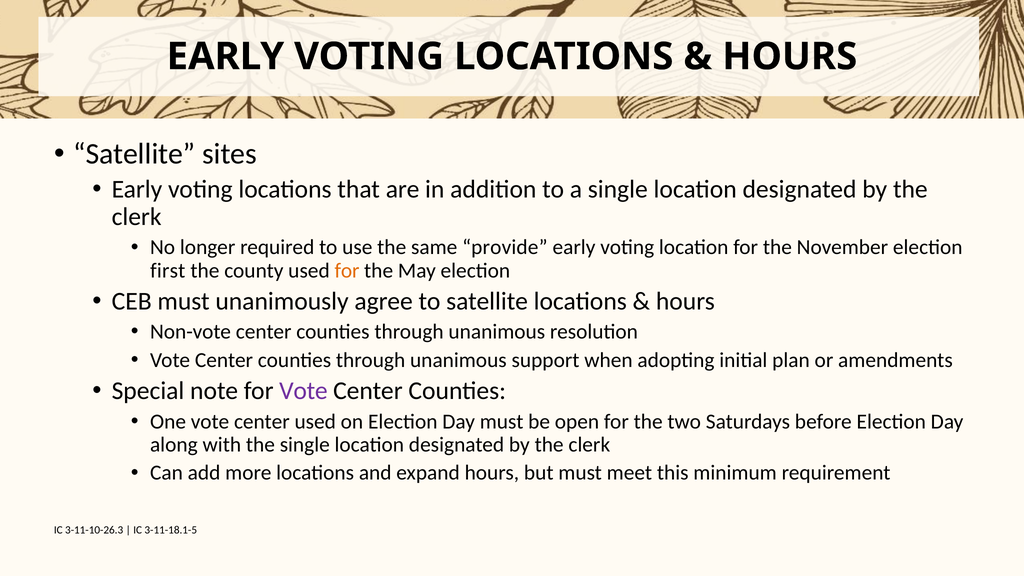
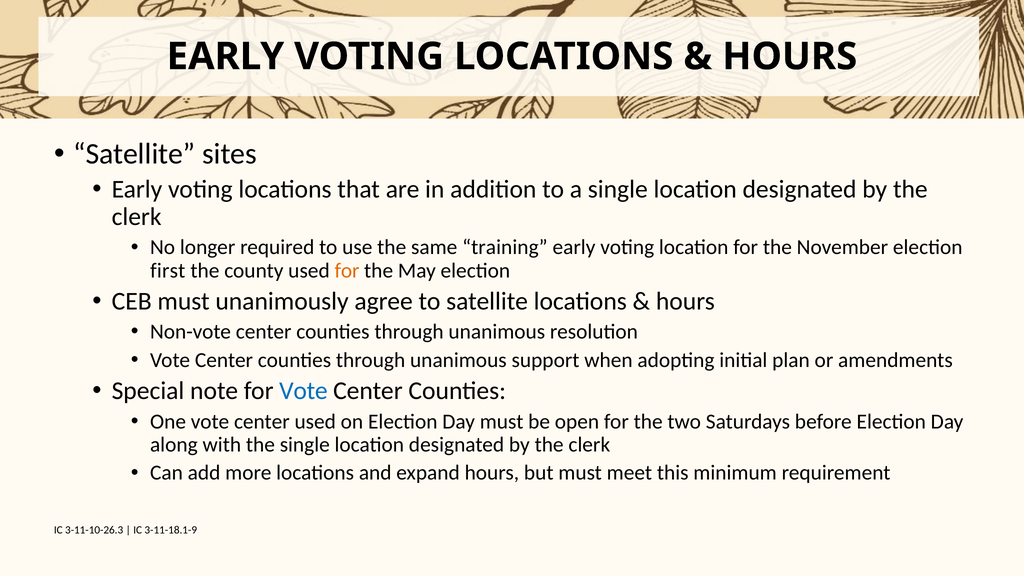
provide: provide -> training (505, 247)
Vote colour: purple -> blue (303, 391)
3-11-18.1-5: 3-11-18.1-5 -> 3-11-18.1-9 (171, 530)
